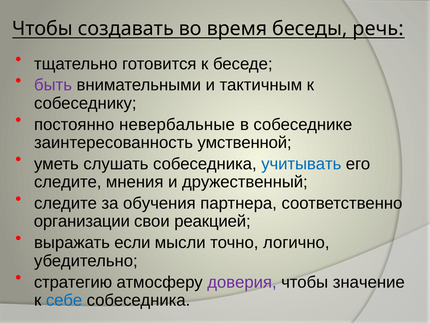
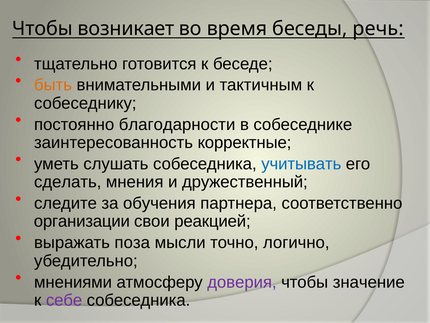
создавать: создавать -> возникает (126, 29)
быть colour: purple -> orange (53, 85)
невербальные: невербальные -> благодарности (177, 124)
умственной: умственной -> корректные (244, 142)
следите: следите -> сделать (68, 182)
если: если -> поза (132, 242)
стратегию: стратегию -> мнениями (73, 282)
себе colour: blue -> purple (64, 300)
